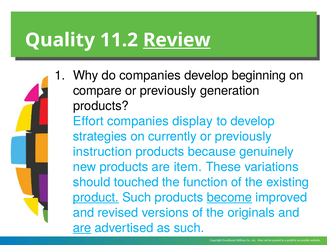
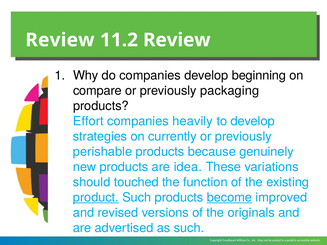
Quality: Quality -> Review (60, 40)
Review underline: present -> none (177, 40)
generation: generation -> packaging (230, 91)
display: display -> heavily (193, 121)
instruction: instruction -> perishable (103, 152)
item: item -> idea (188, 167)
are underline: present -> none (82, 228)
